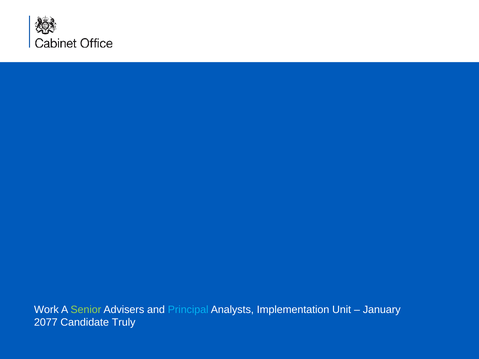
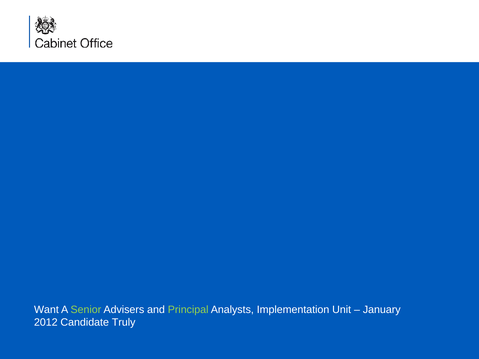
Work: Work -> Want (46, 310)
Principal colour: light blue -> light green (188, 310)
2077: 2077 -> 2012 (46, 323)
